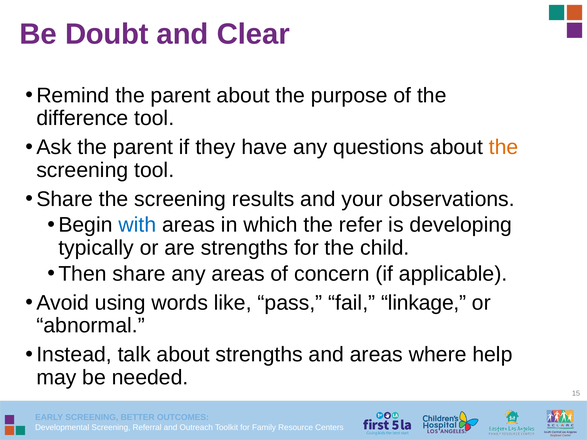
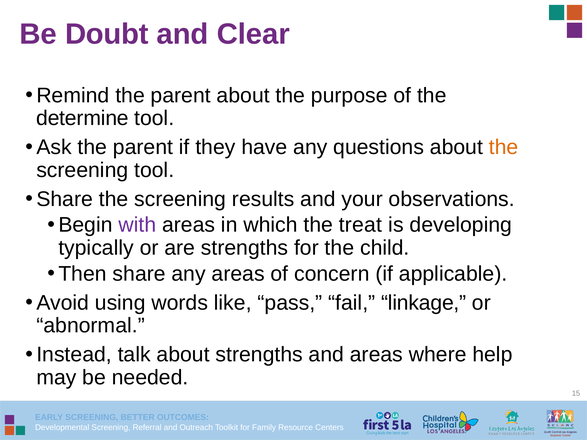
difference: difference -> determine (82, 118)
with colour: blue -> purple (137, 225)
refer: refer -> treat (361, 225)
